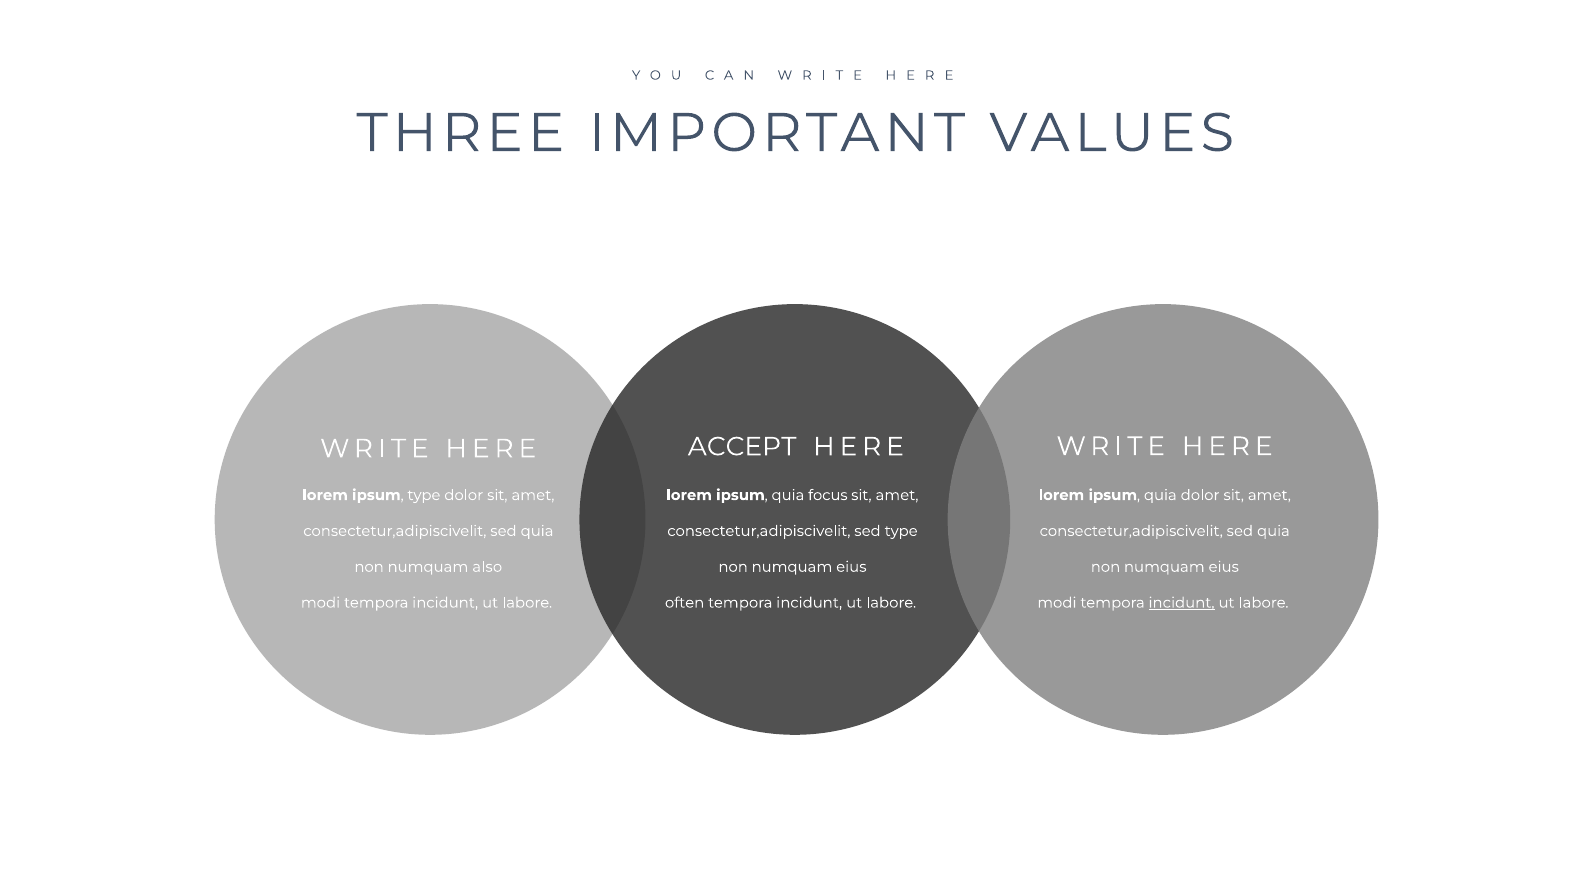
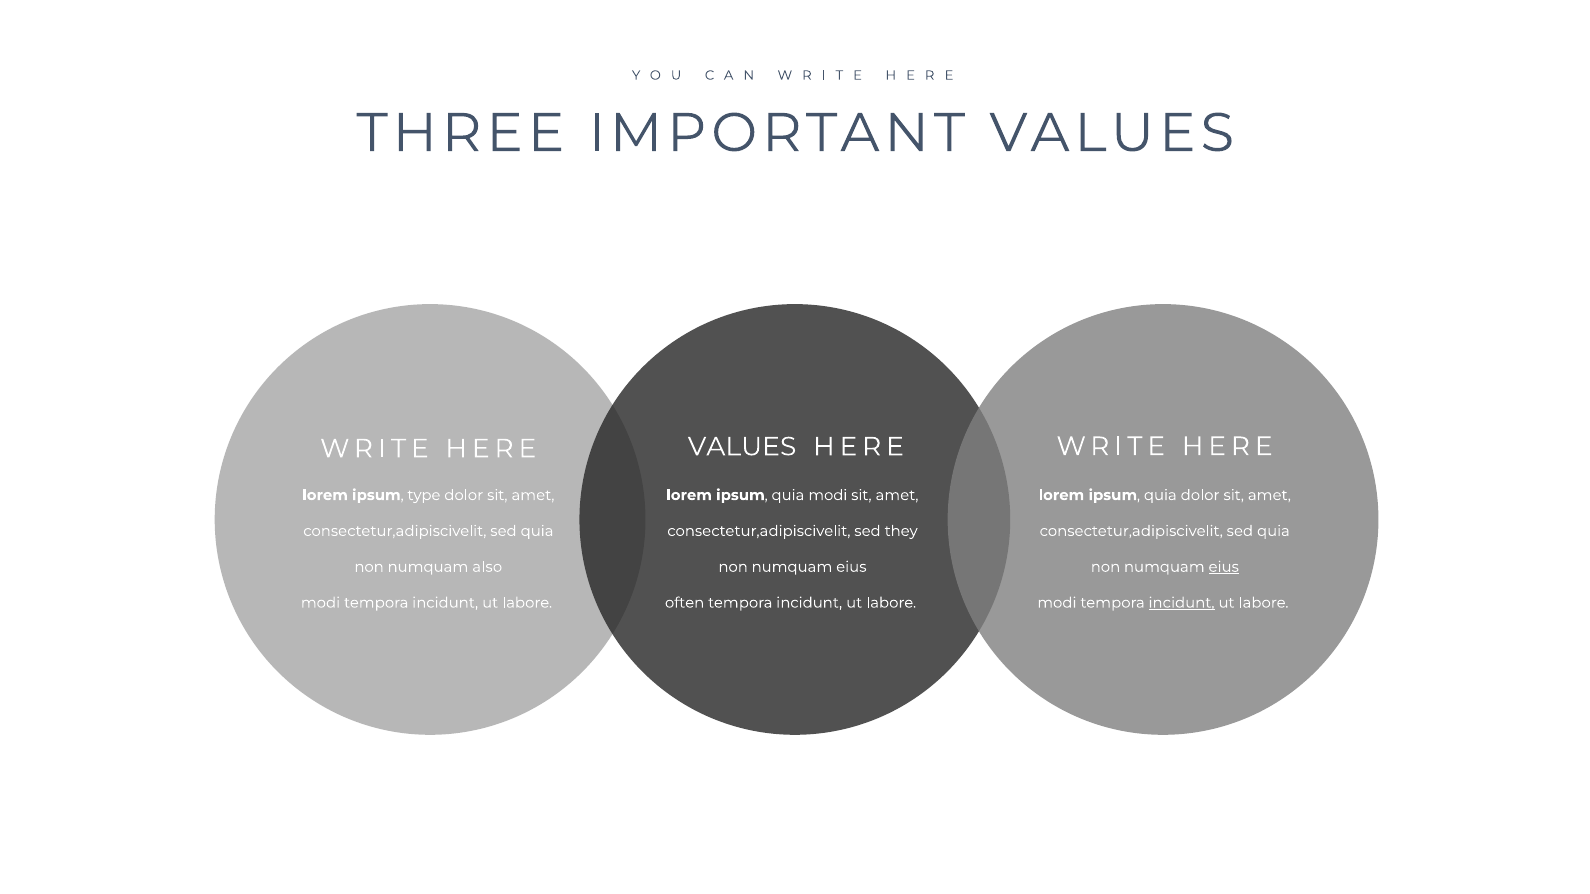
HERE ACCEPT: ACCEPT -> VALUES (742, 447)
quia focus: focus -> modi (828, 495)
sed type: type -> they (901, 531)
eius underline: none -> present (1224, 567)
